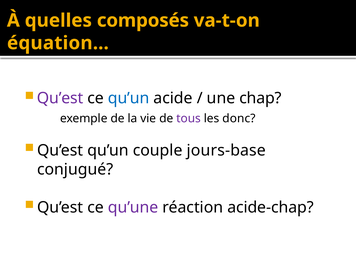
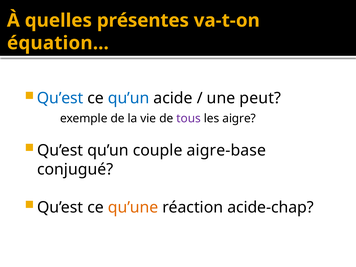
composés: composés -> présentes (143, 20)
Qu’est colour: purple -> blue (60, 98)
chap: chap -> peut (260, 98)
donc: donc -> aigre (239, 118)
jours-base: jours-base -> aigre-base (226, 150)
qu’une colour: purple -> orange (133, 207)
